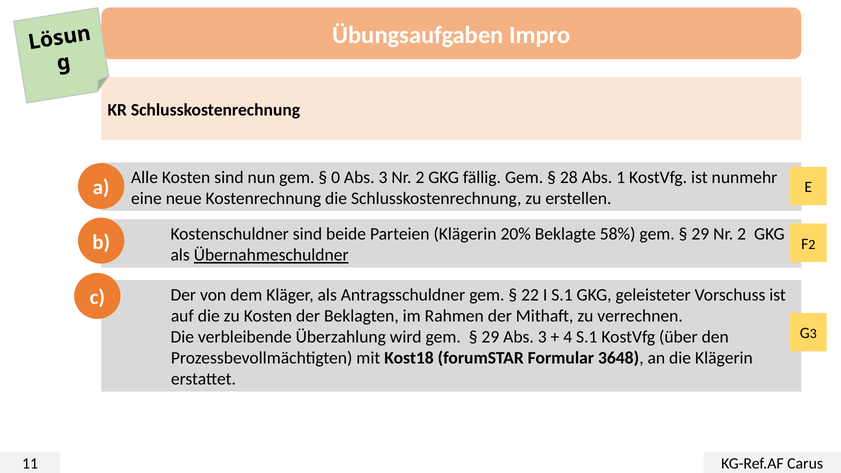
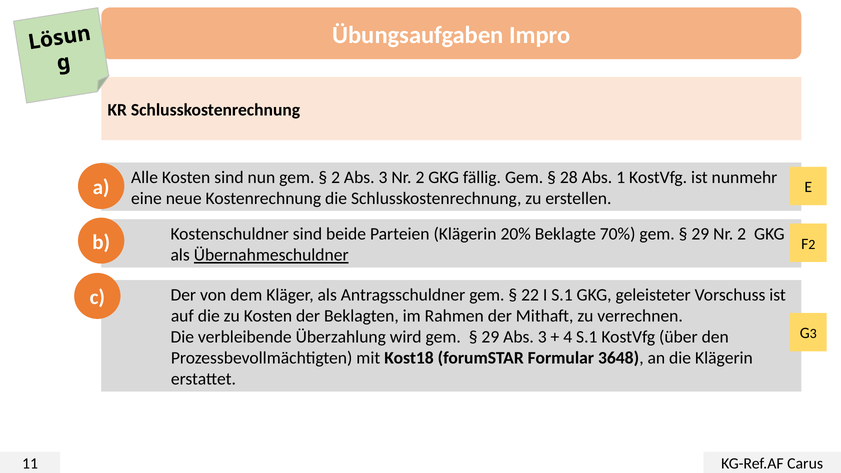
0: 0 -> 2 (336, 177)
58%: 58% -> 70% (618, 234)
